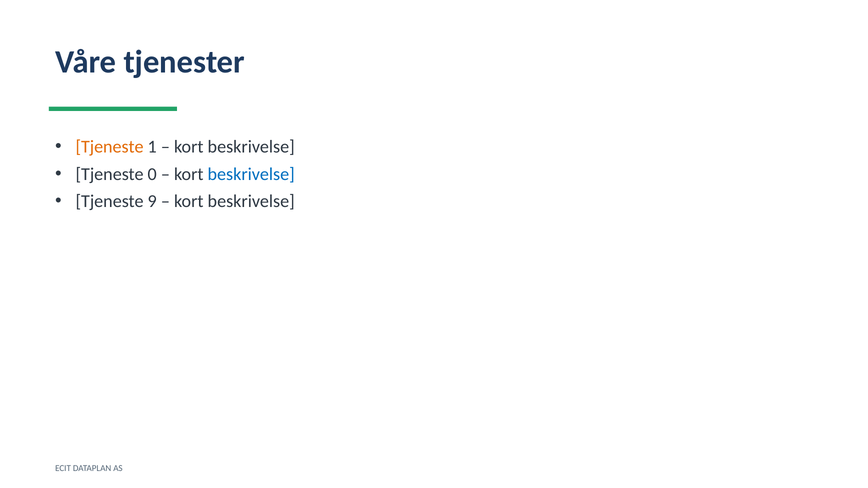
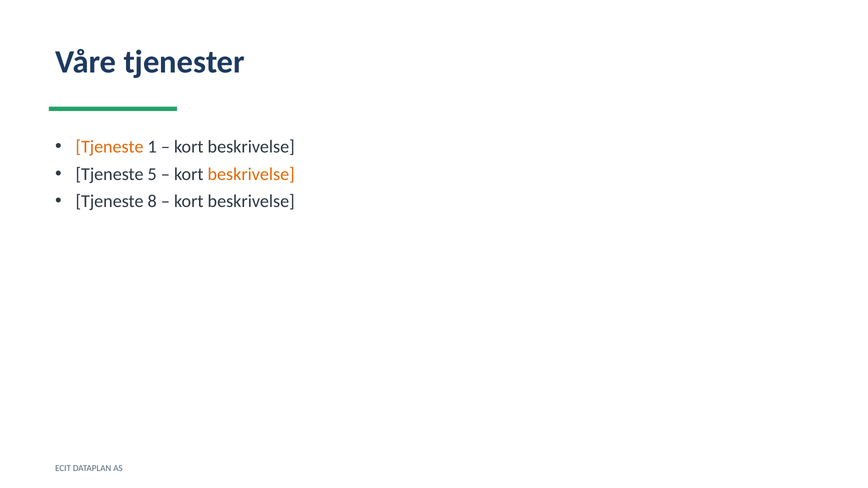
0: 0 -> 5 (152, 174)
beskrivelse colour: blue -> orange (251, 174)
9: 9 -> 8 (152, 201)
